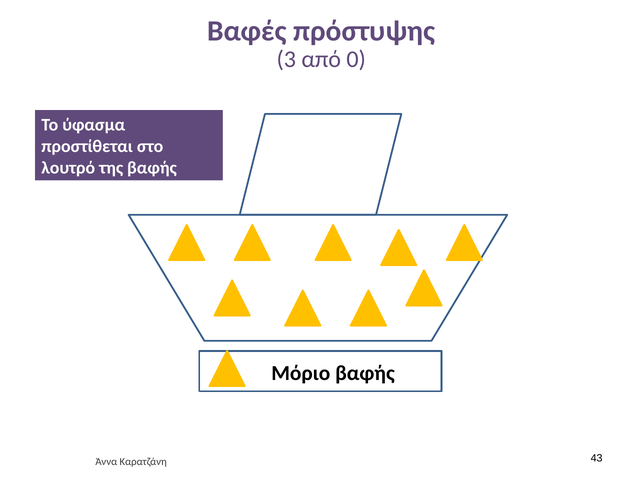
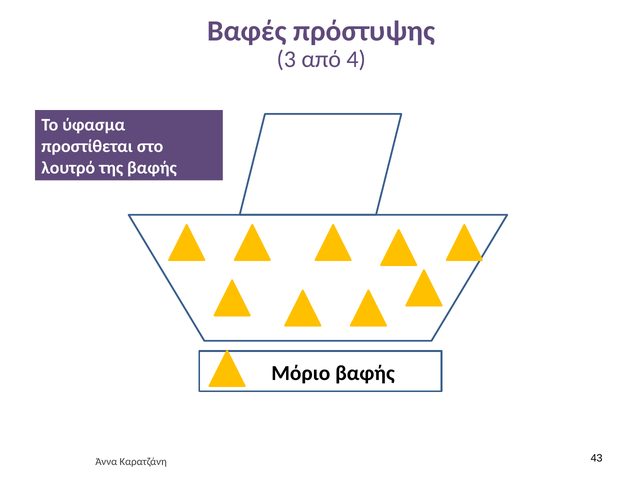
0: 0 -> 4 (356, 59)
